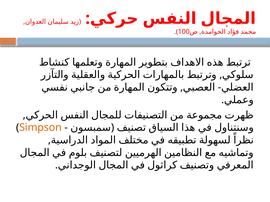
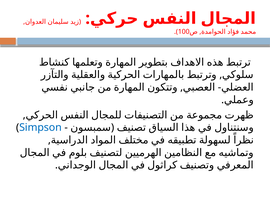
Simpson colour: orange -> blue (40, 128)
